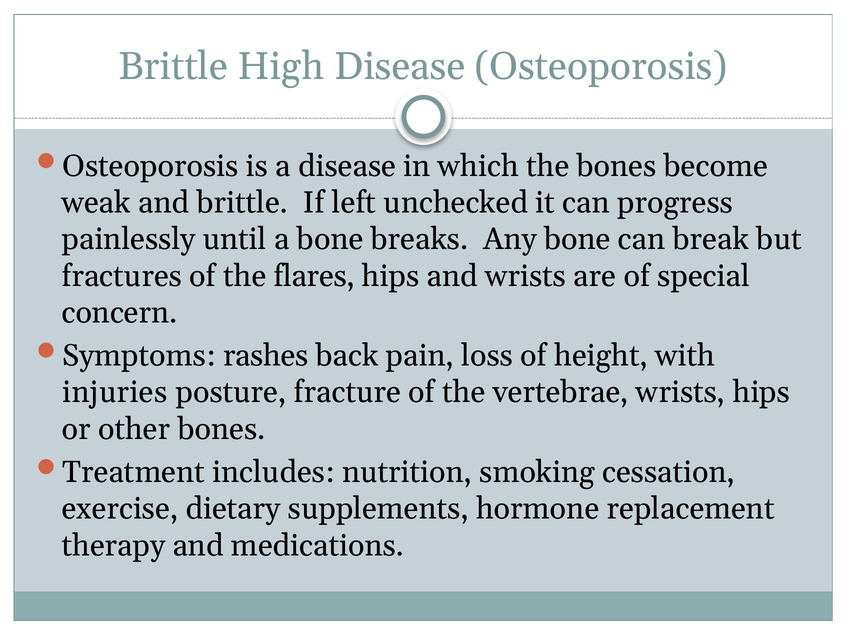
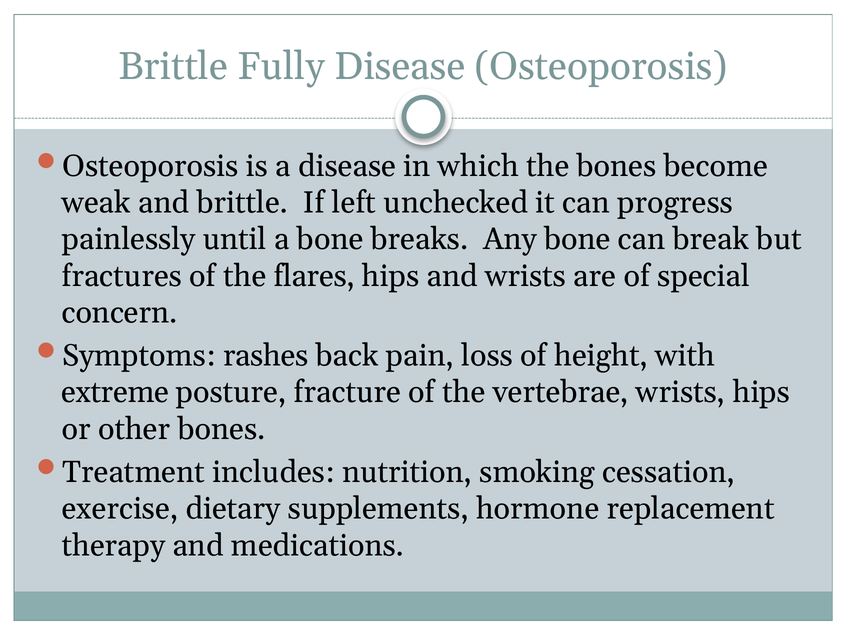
High: High -> Fully (281, 67)
injuries: injuries -> extreme (115, 393)
